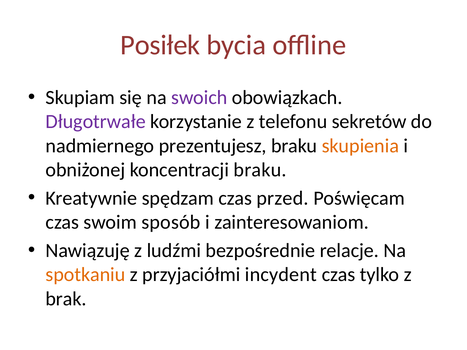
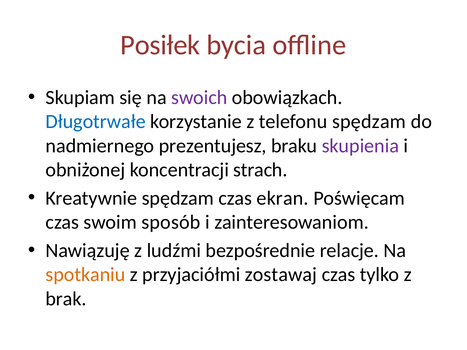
Długotrwałe colour: purple -> blue (96, 122)
telefonu sekretów: sekretów -> spędzam (369, 122)
skupienia colour: orange -> purple (360, 146)
koncentracji braku: braku -> strach (260, 170)
przed: przed -> ekran (283, 198)
incydent: incydent -> zostawaj (281, 275)
